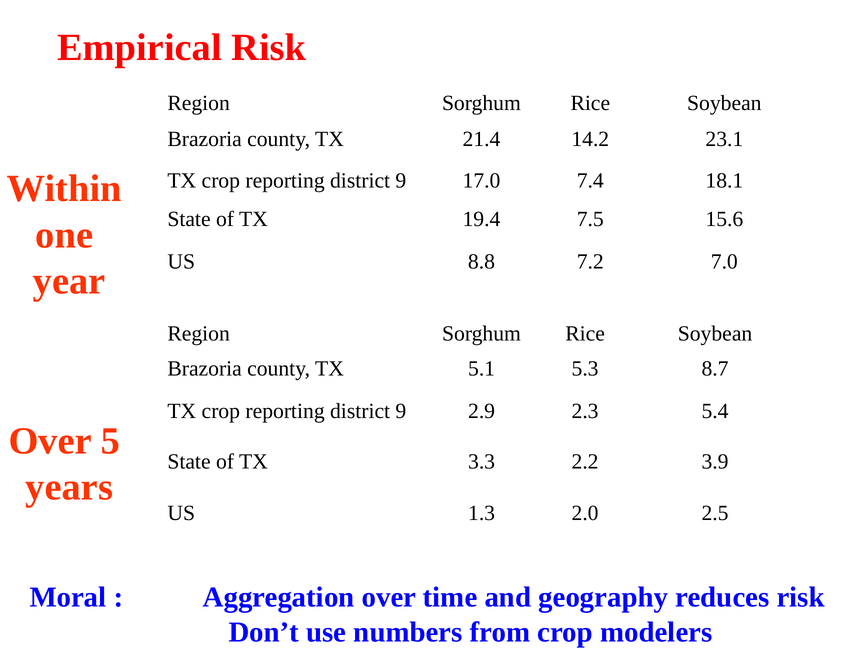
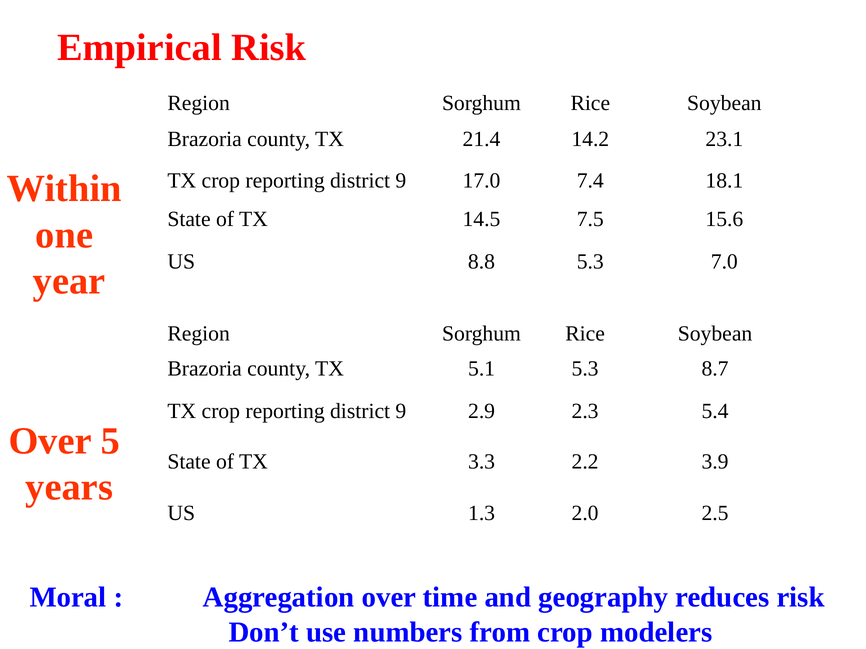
19.4: 19.4 -> 14.5 (481, 219)
8.8 7.2: 7.2 -> 5.3 (590, 262)
